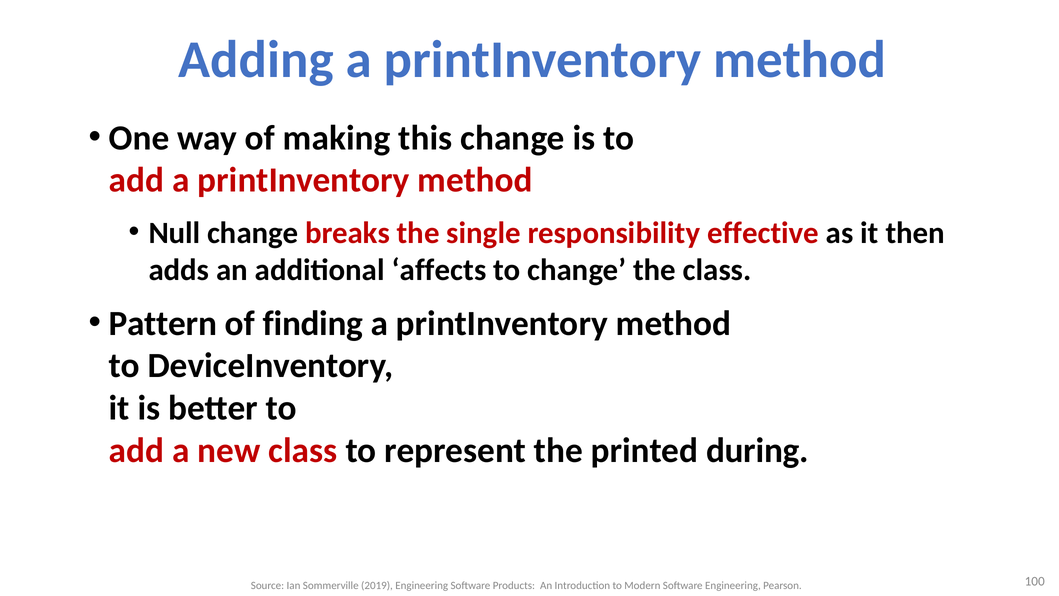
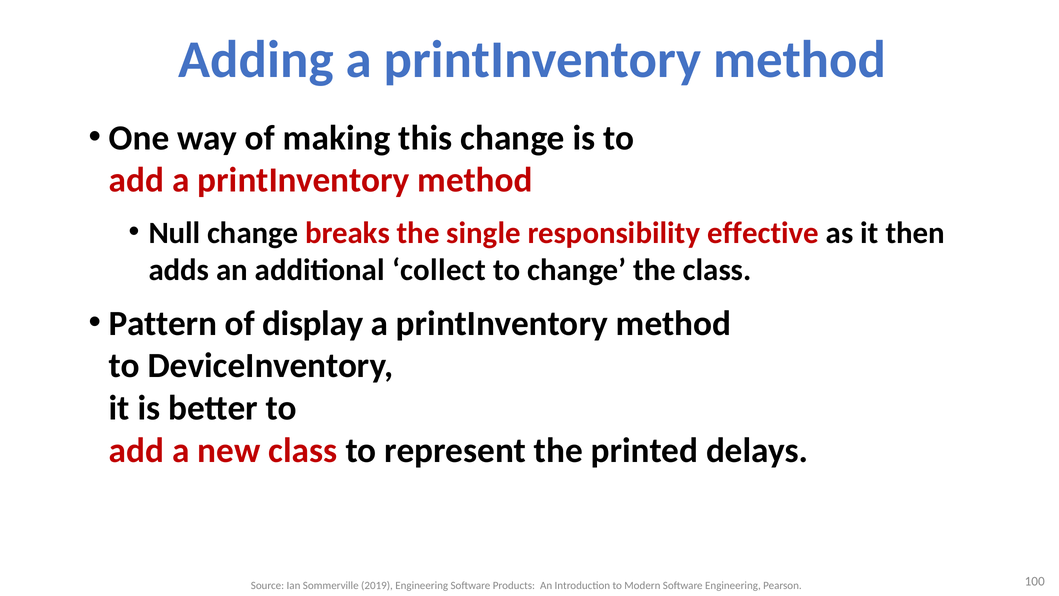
affects: affects -> collect (439, 270)
finding: finding -> display (313, 323)
during: during -> delays (757, 450)
